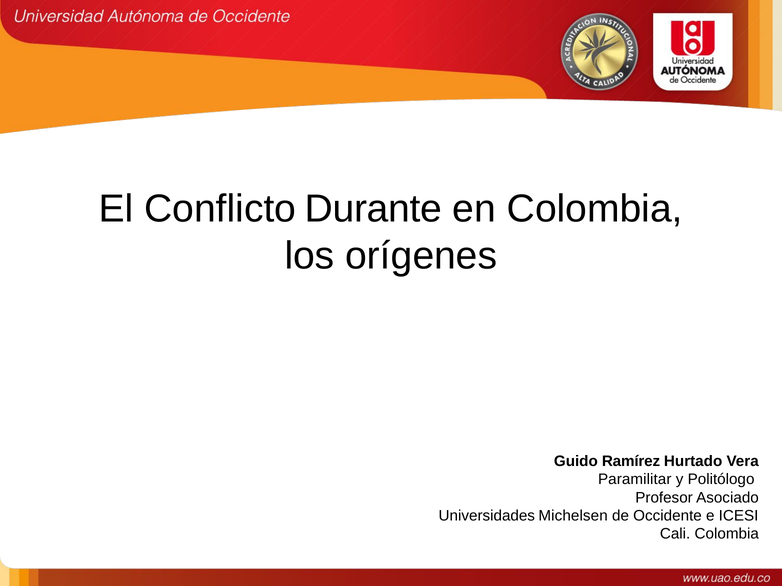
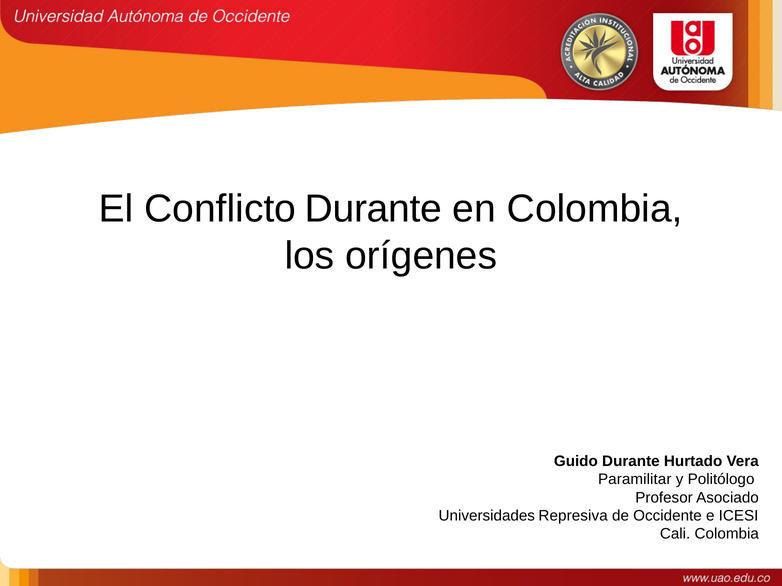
Guido Ramírez: Ramírez -> Durante (631, 461)
Michelsen: Michelsen -> Represiva (573, 516)
